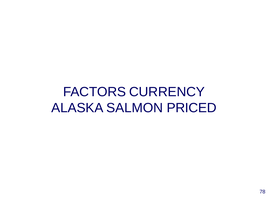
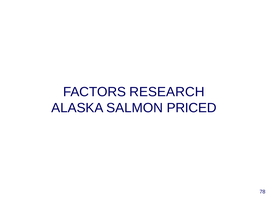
CURRENCY: CURRENCY -> RESEARCH (167, 92)
